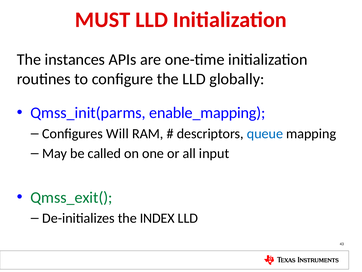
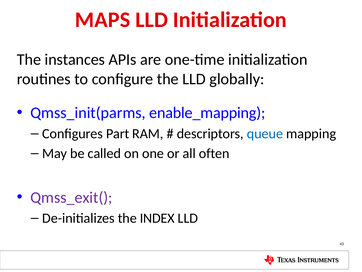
MUST: MUST -> MAPS (103, 20)
Will: Will -> Part (118, 133)
input: input -> often (214, 153)
Qmss_exit( colour: green -> purple (71, 197)
